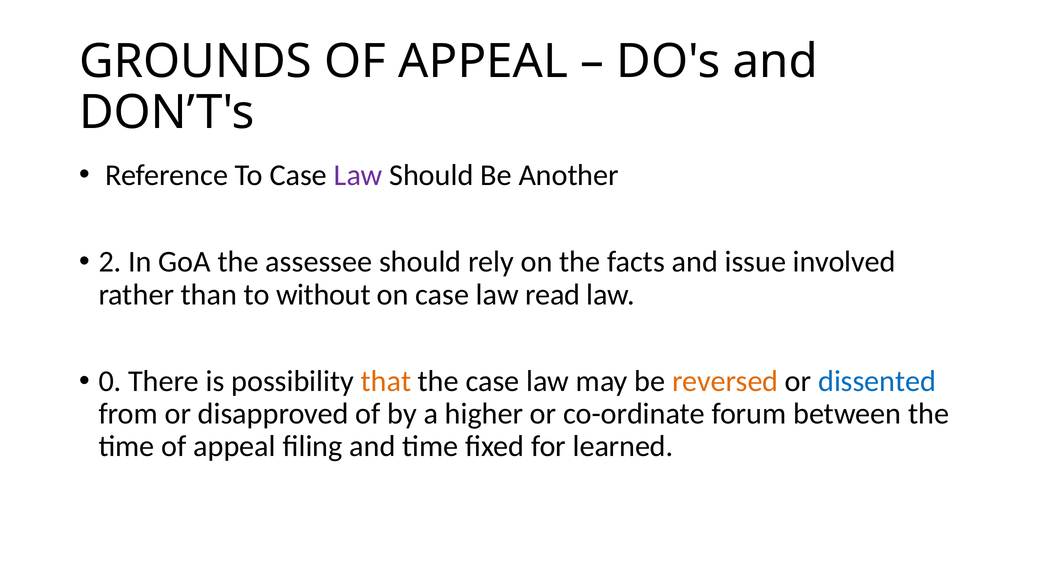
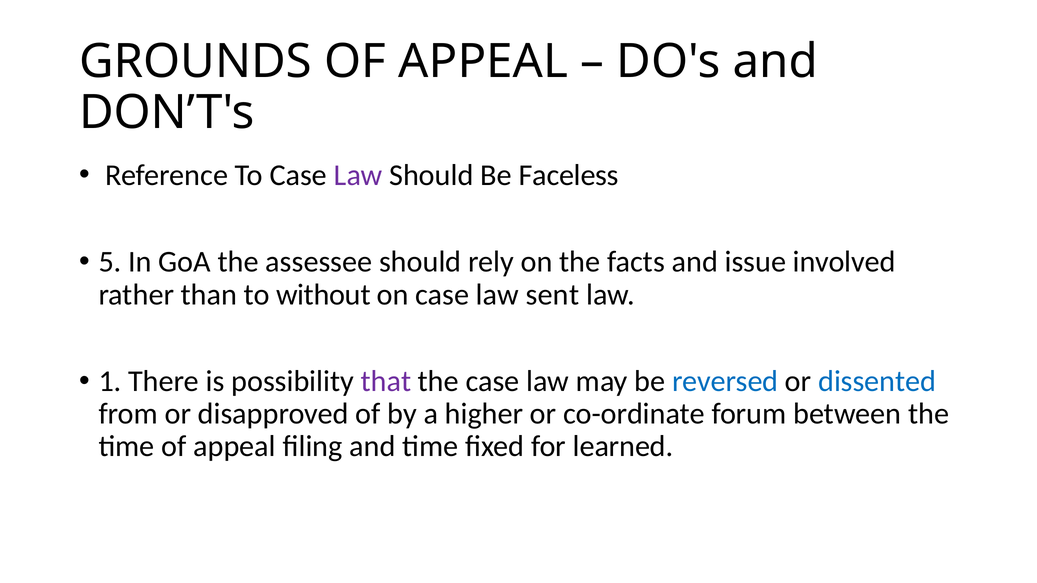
Another: Another -> Faceless (569, 175)
2: 2 -> 5 (110, 262)
read: read -> sent (552, 295)
0: 0 -> 1 (110, 381)
that colour: orange -> purple (386, 381)
reversed colour: orange -> blue (725, 381)
